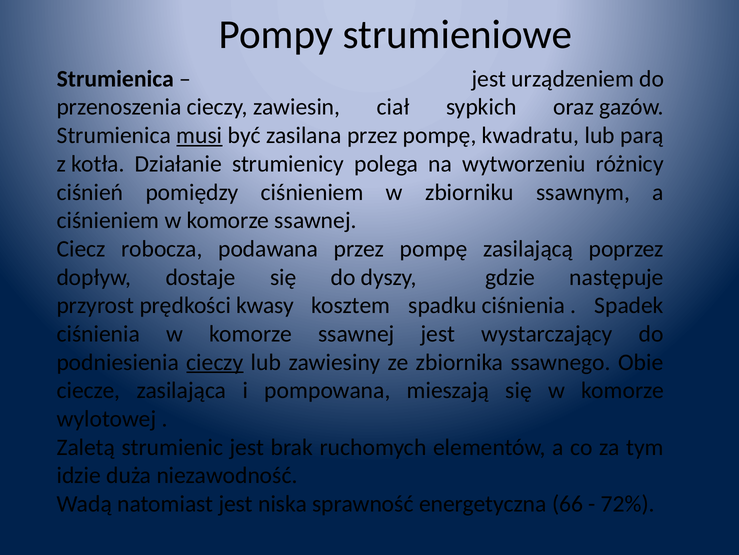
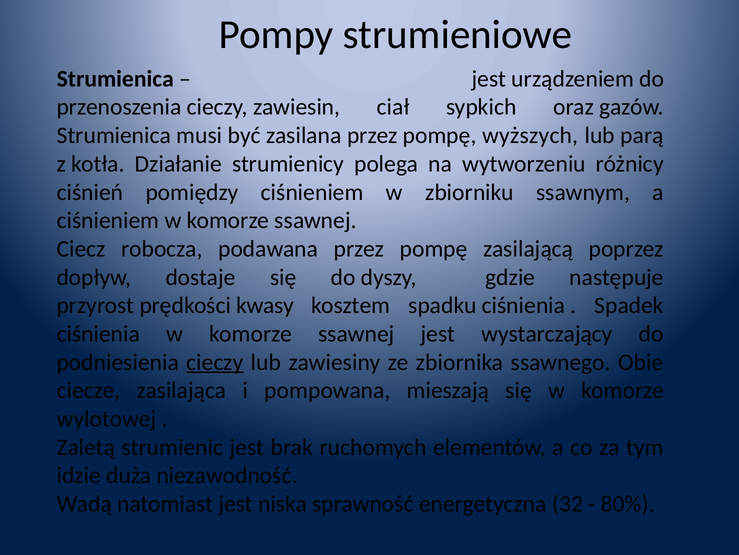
musi underline: present -> none (199, 135)
kwadratu: kwadratu -> wyższych (530, 135)
66: 66 -> 32 (568, 503)
72%: 72% -> 80% (628, 503)
